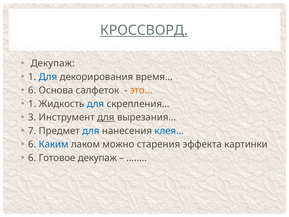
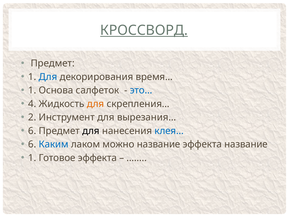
Декупаж: Декупаж -> Предмет (53, 63)
6: 6 -> 1 (32, 90)
это… colour: orange -> blue (141, 90)
1: 1 -> 4 (32, 104)
для colour: blue -> orange (96, 104)
3: 3 -> 2 (32, 117)
для underline: present -> none (106, 117)
7: 7 -> 6 (32, 131)
для colour: blue -> black (91, 131)
можно старения: старения -> название (159, 144)
эффекта картинки: картинки -> название (246, 144)
6: 6 -> 1 (32, 158)
Готовое декупаж: декупаж -> эффекта (97, 158)
